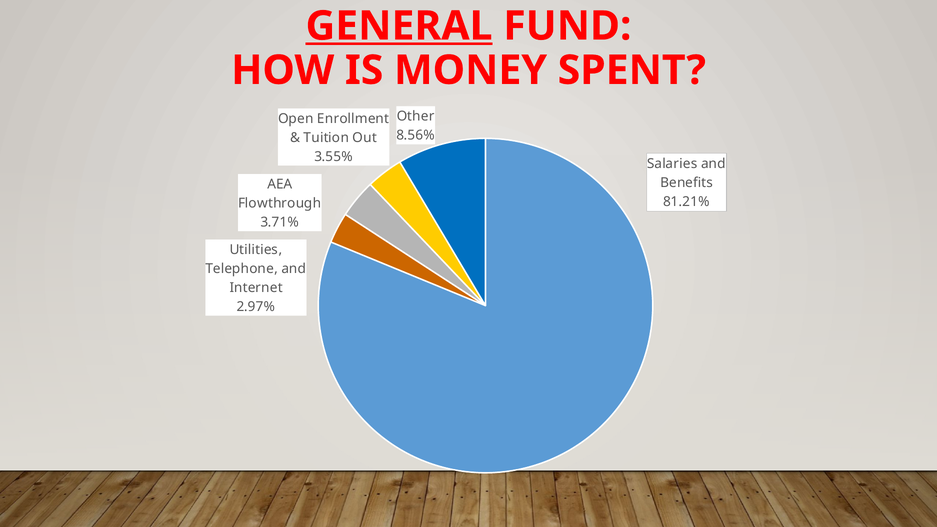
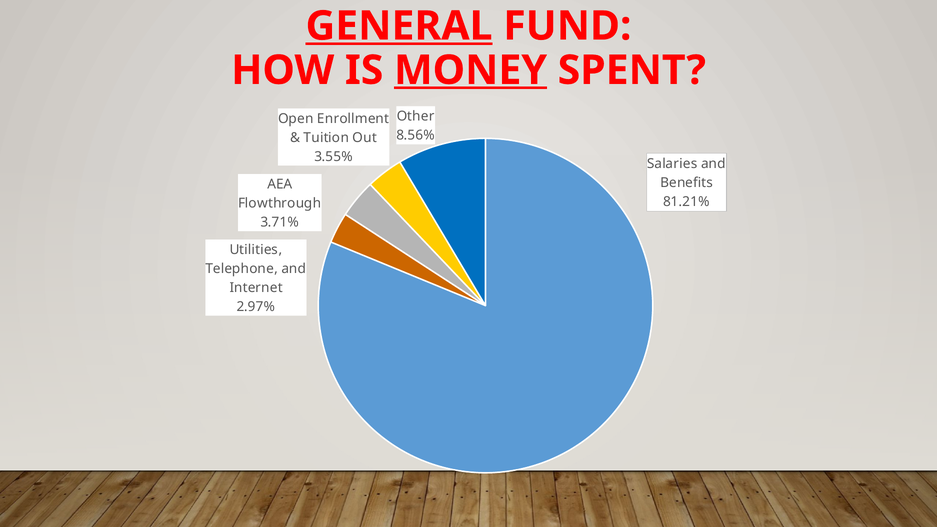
MONEY underline: none -> present (471, 70)
